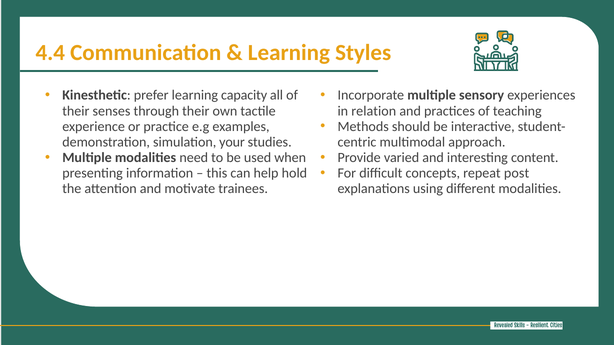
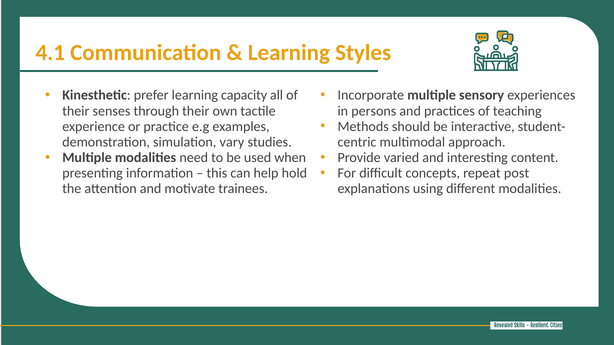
4.4: 4.4 -> 4.1 (50, 53)
relation: relation -> persons (374, 111)
your: your -> vary (232, 142)
